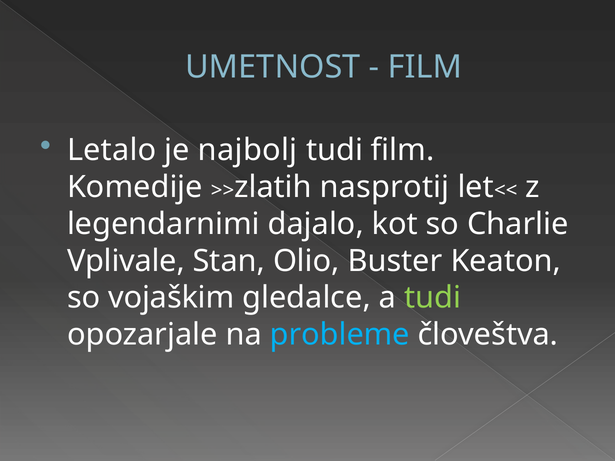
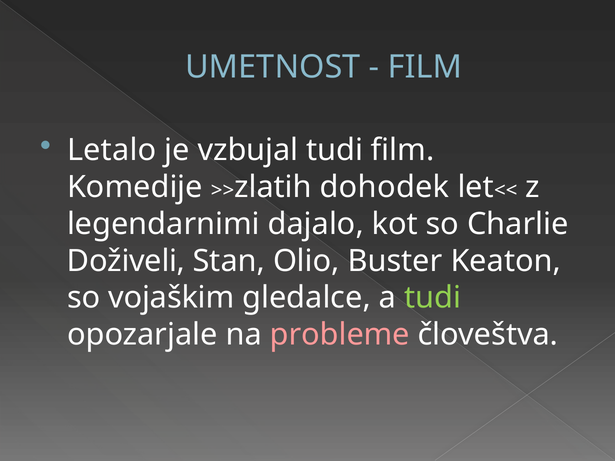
najbolj: najbolj -> vzbujal (248, 150)
nasprotij: nasprotij -> dohodek (385, 187)
Vplivale: Vplivale -> Doživeli (126, 261)
probleme colour: light blue -> pink (340, 335)
